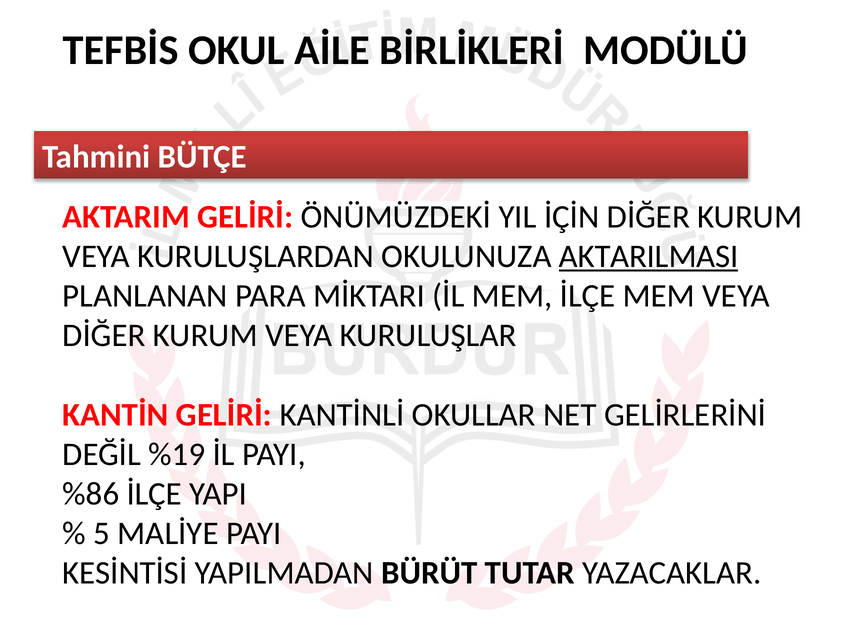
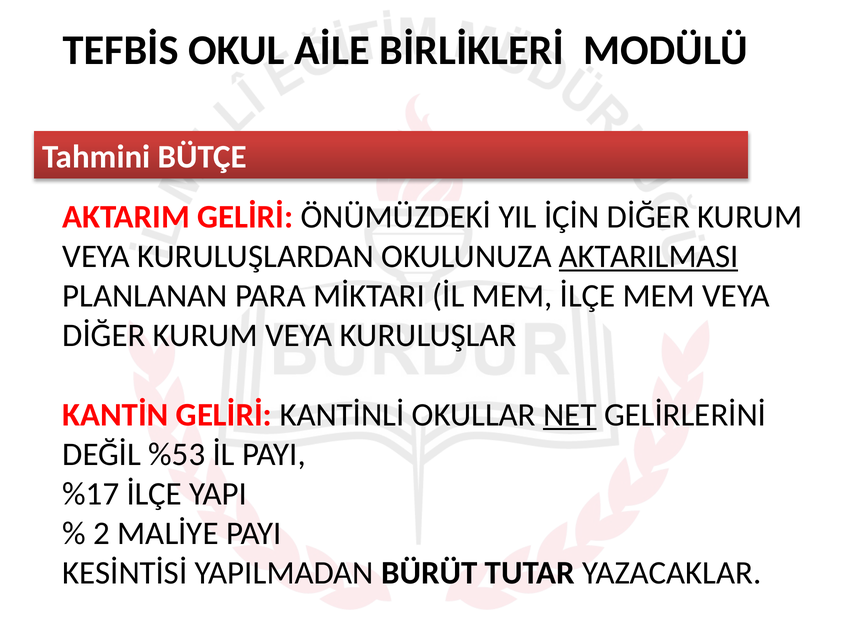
NET underline: none -> present (570, 415)
%19: %19 -> %53 (177, 454)
%86: %86 -> %17 (91, 494)
5: 5 -> 2 (102, 534)
